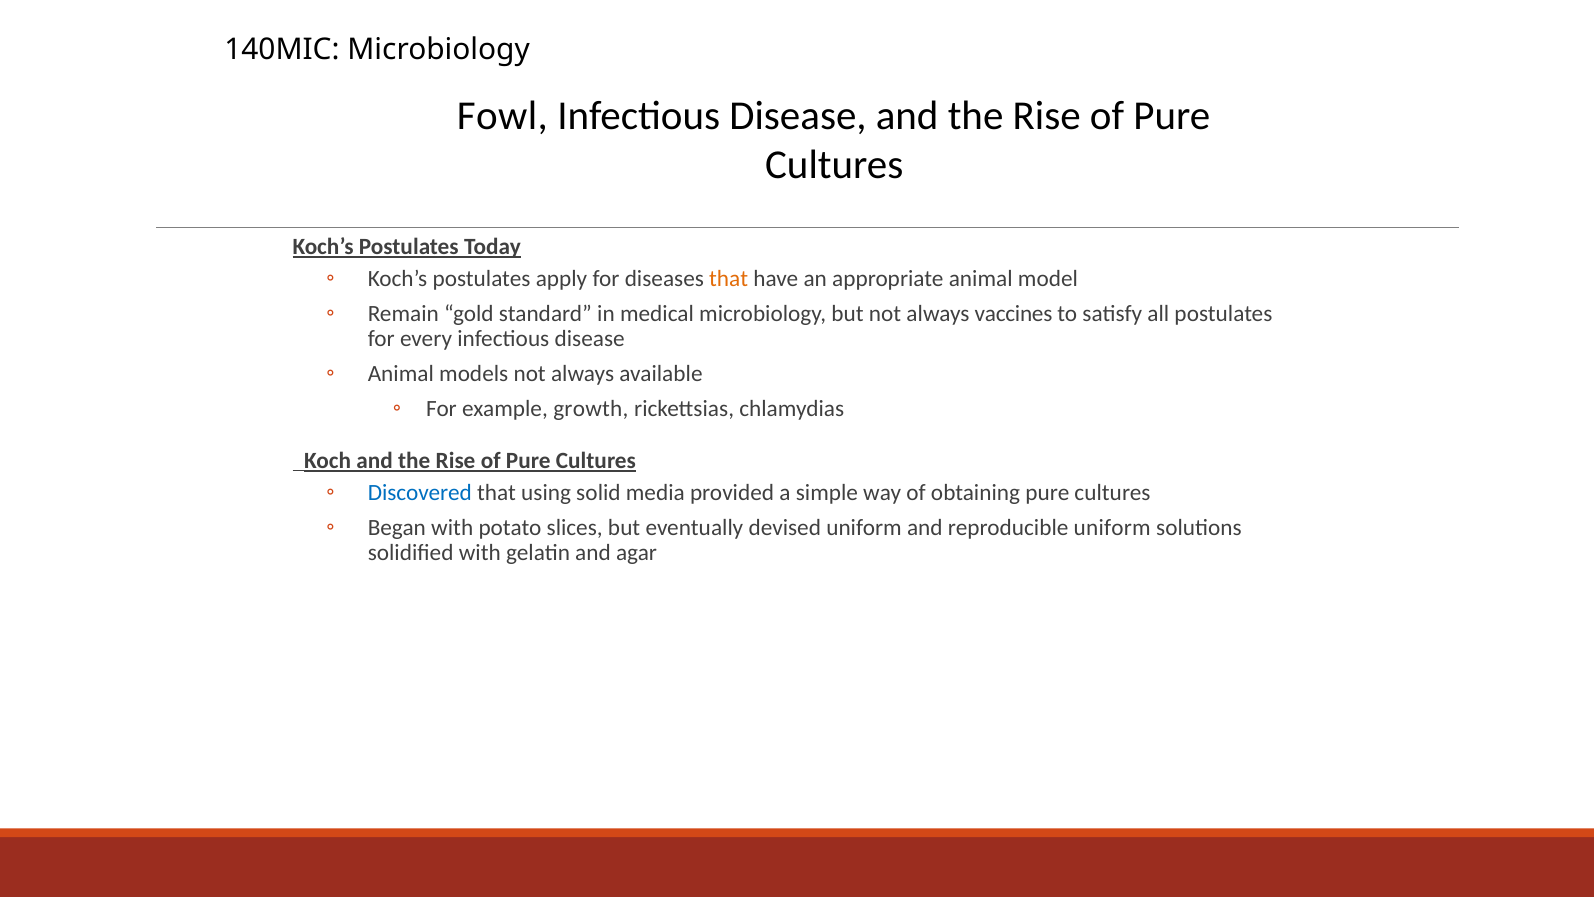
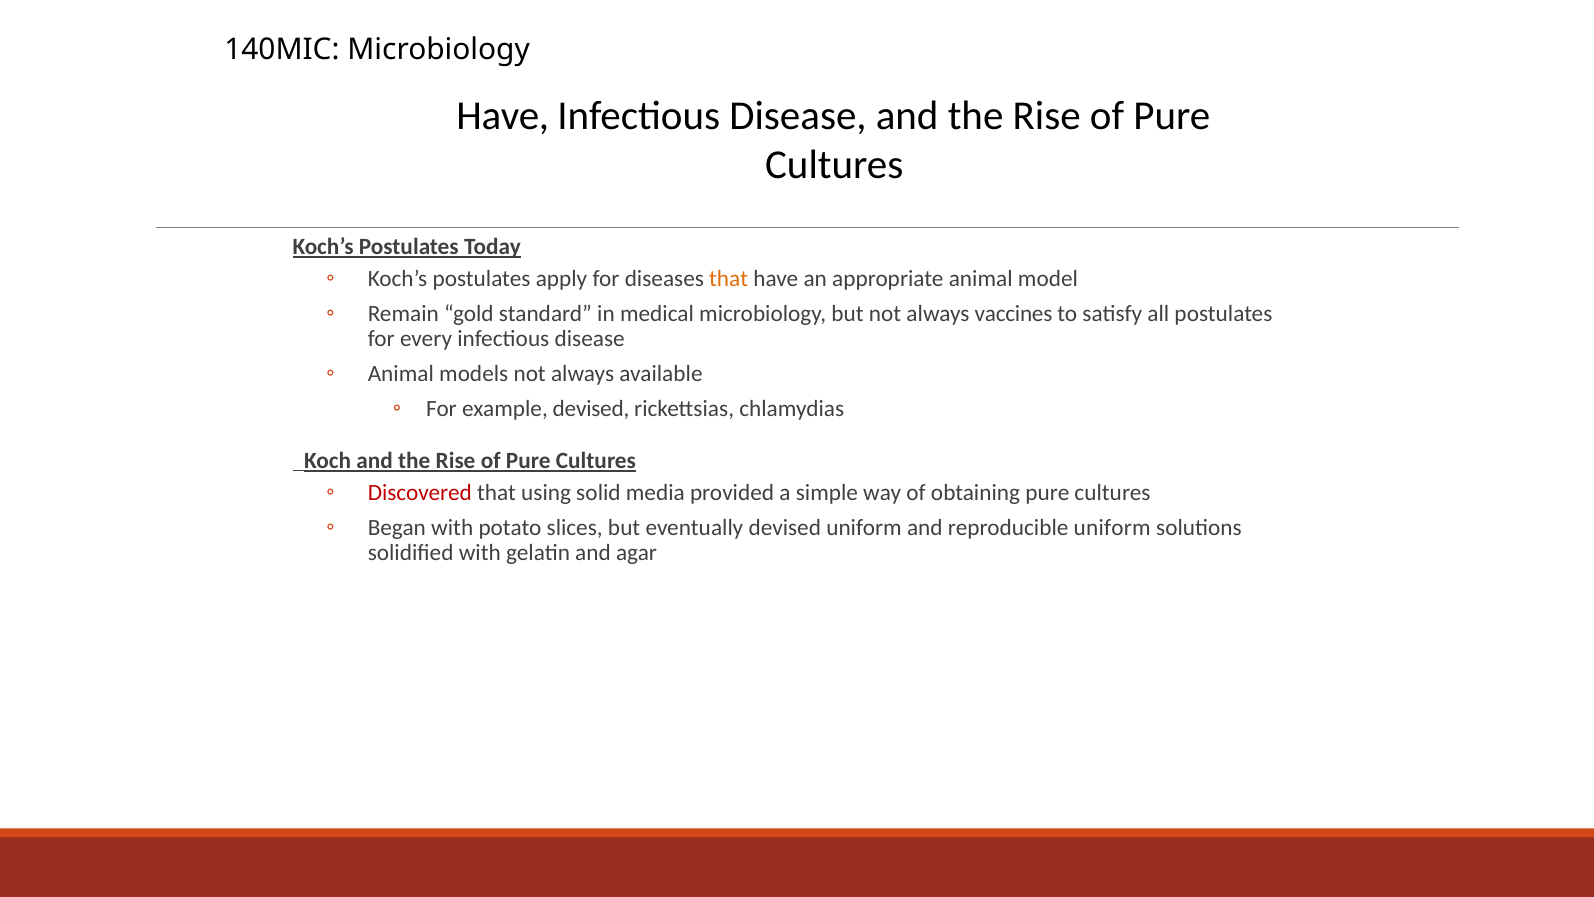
Fowl: Fowl -> Have (503, 116)
example growth: growth -> devised (591, 409)
Discovered colour: blue -> red (420, 492)
